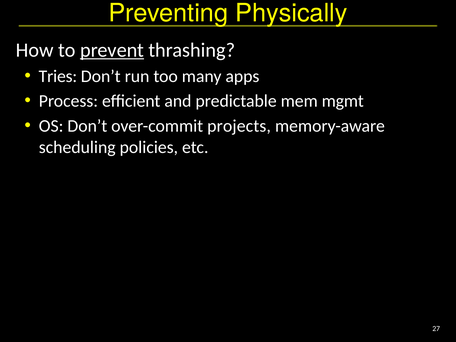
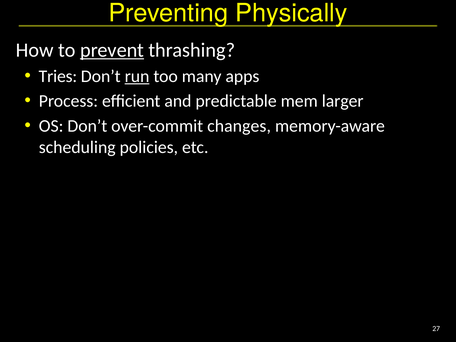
run underline: none -> present (137, 76)
mgmt: mgmt -> larger (343, 101)
projects: projects -> changes (239, 126)
